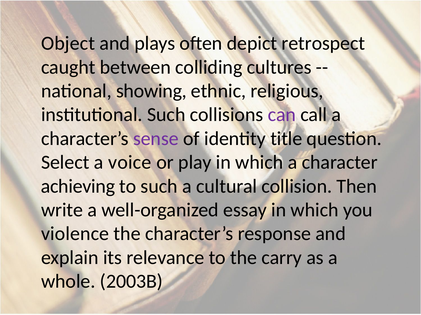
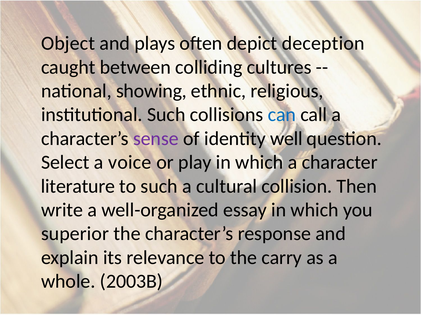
retrospect: retrospect -> deception (323, 43)
can colour: purple -> blue (282, 115)
title: title -> well (286, 139)
achieving: achieving -> literature (78, 187)
violence: violence -> superior (75, 234)
